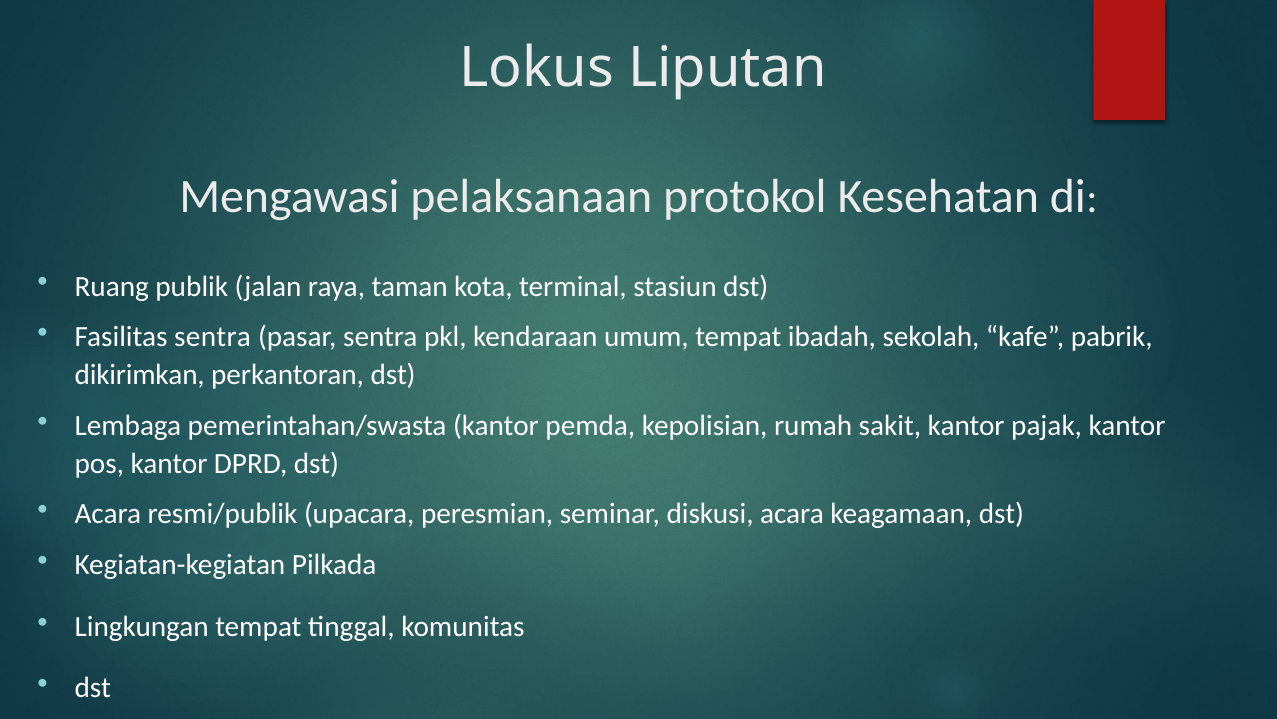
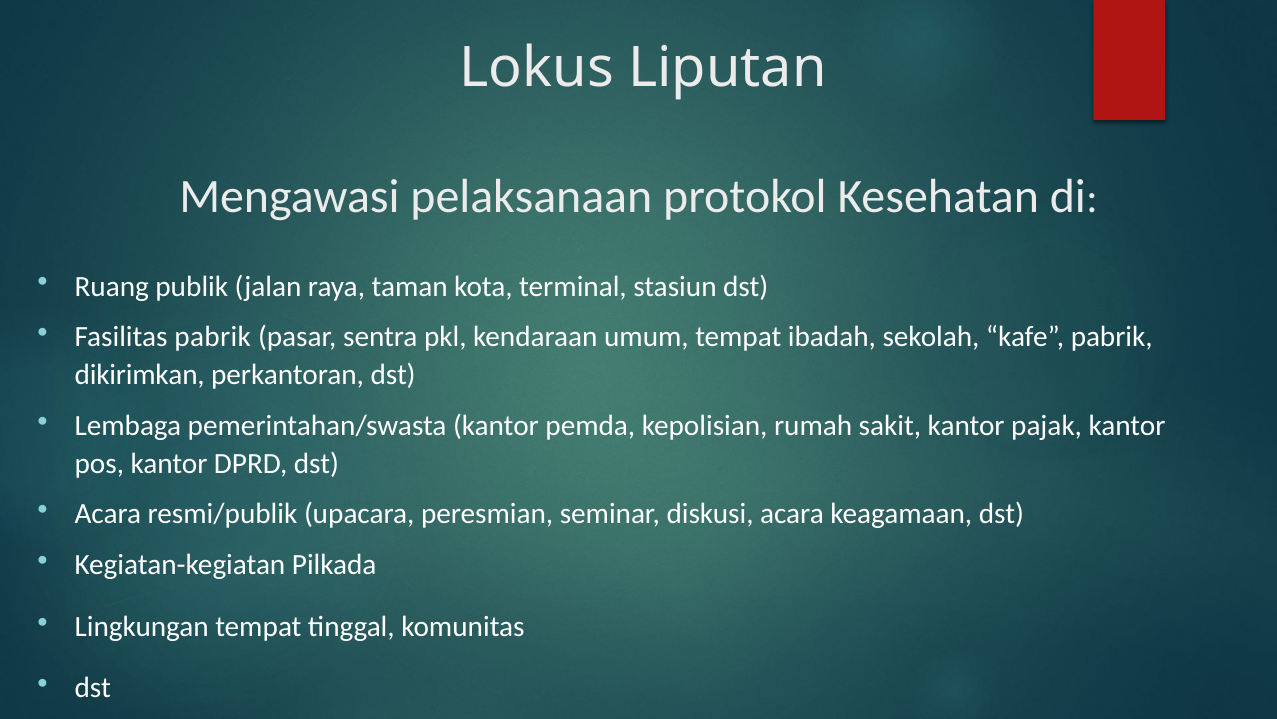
Fasilitas sentra: sentra -> pabrik (213, 337)
